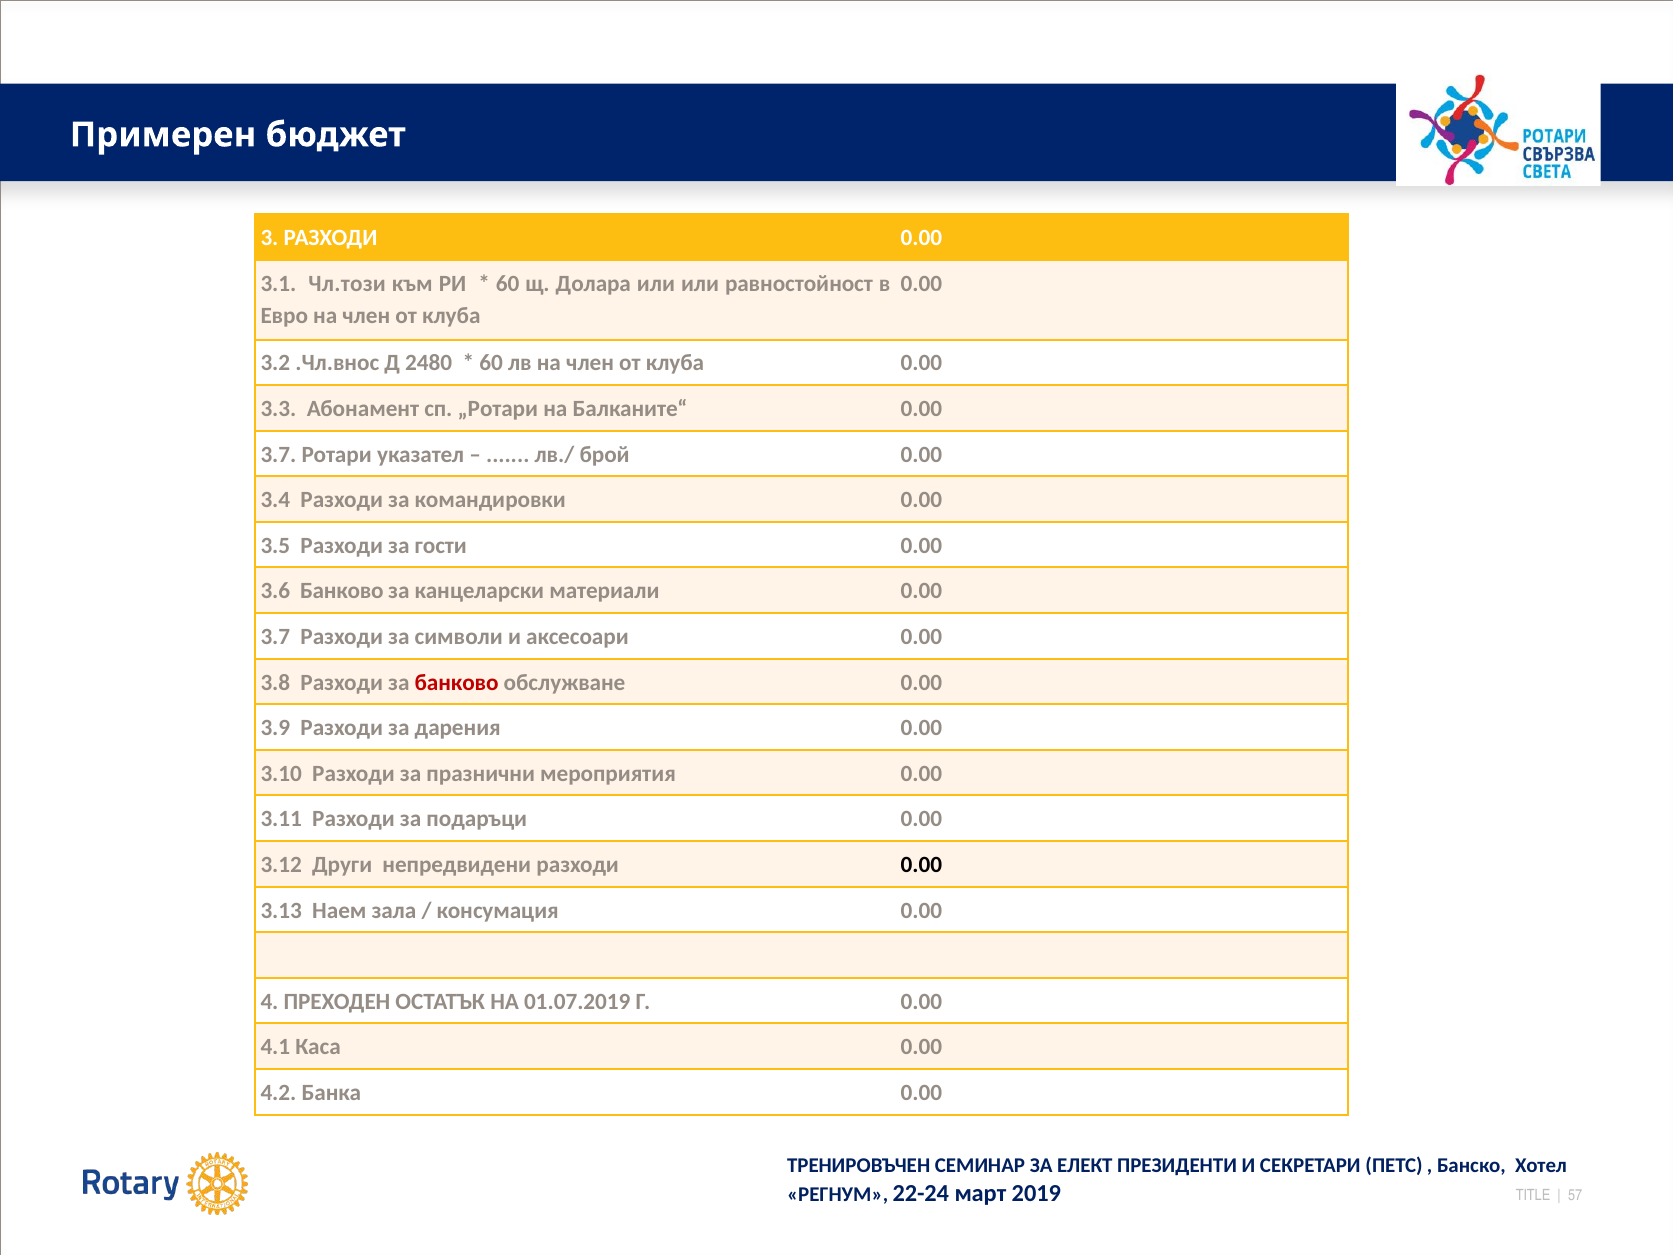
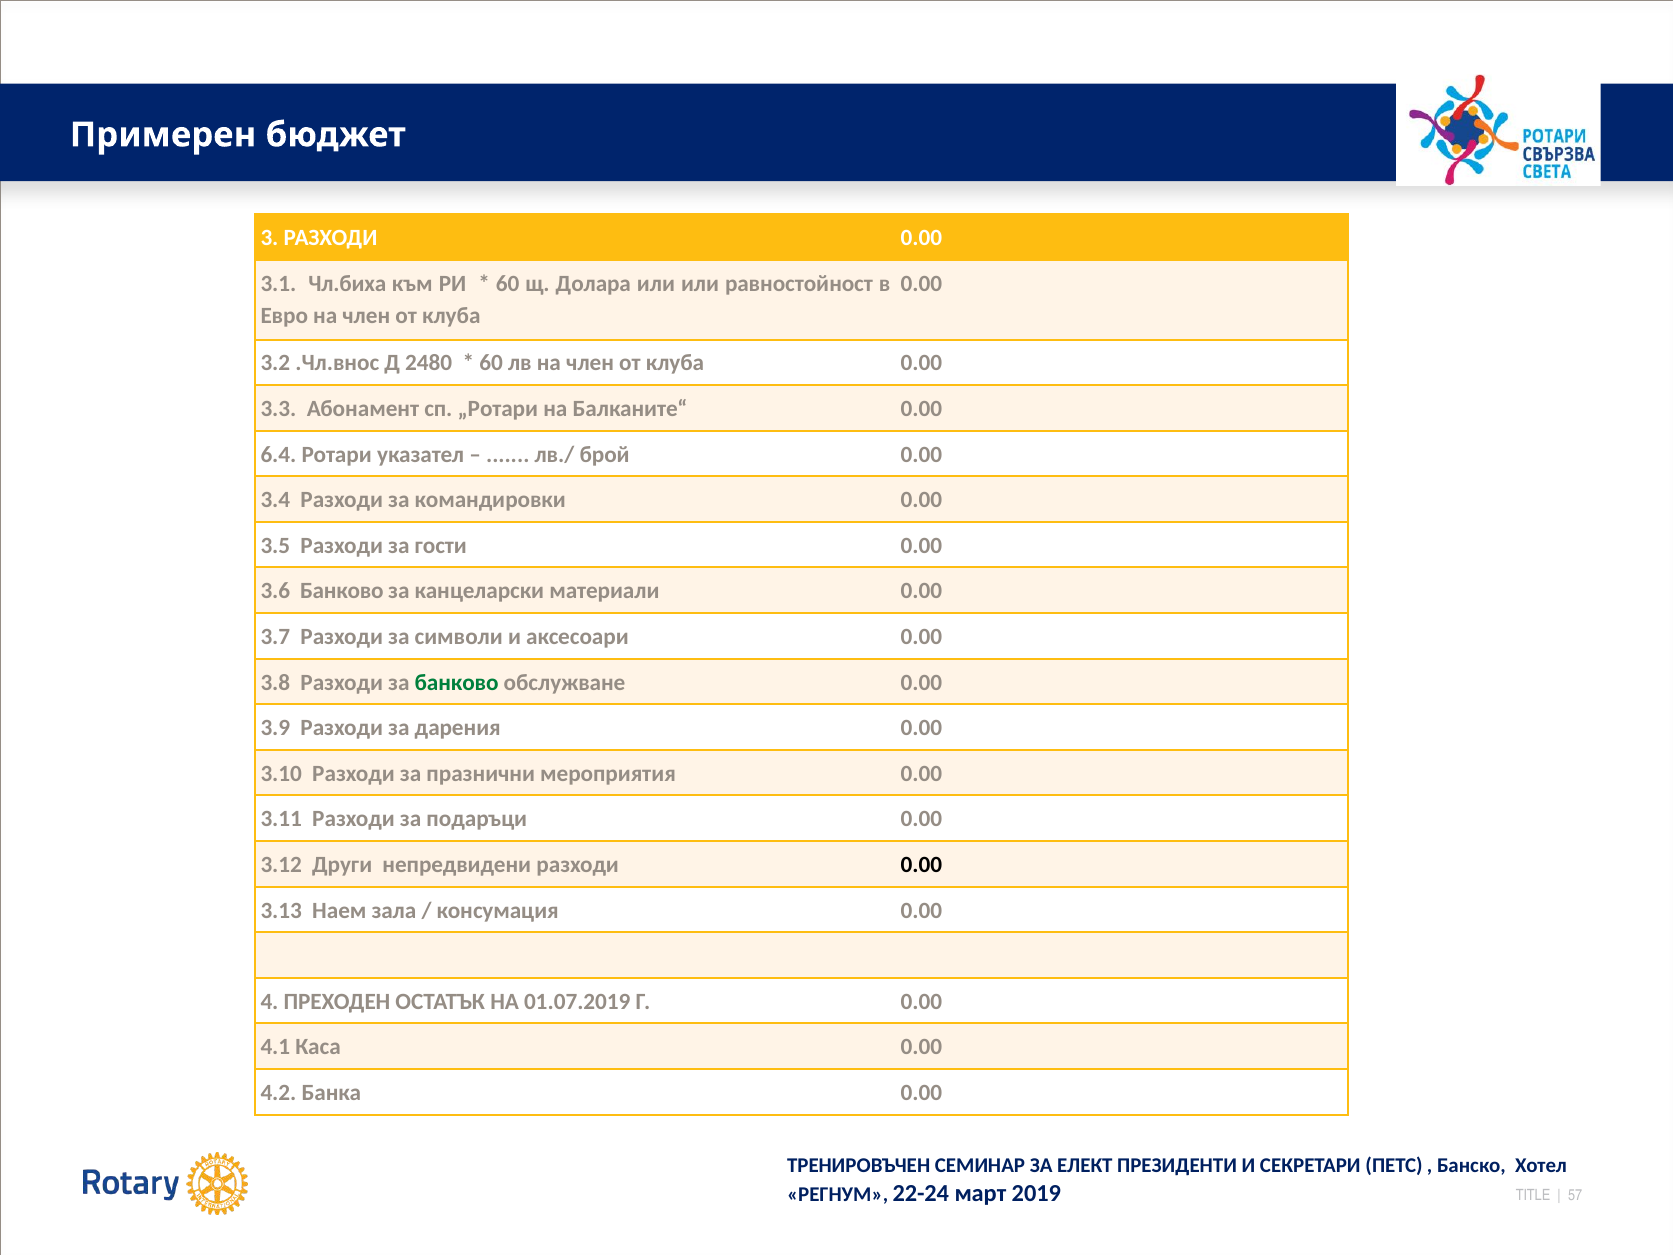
Чл.този: Чл.този -> Чл.биха (347, 284)
3.7: 3.7 -> 6.4 (278, 454)
банково colour: red -> green (457, 682)
